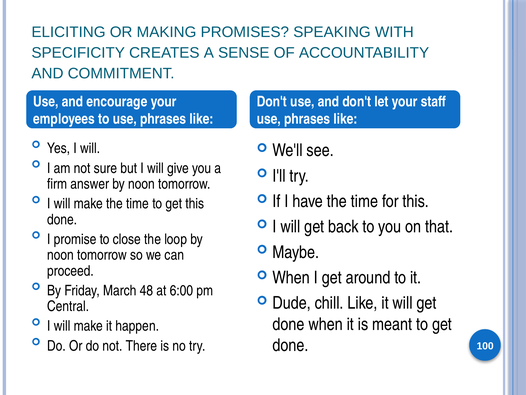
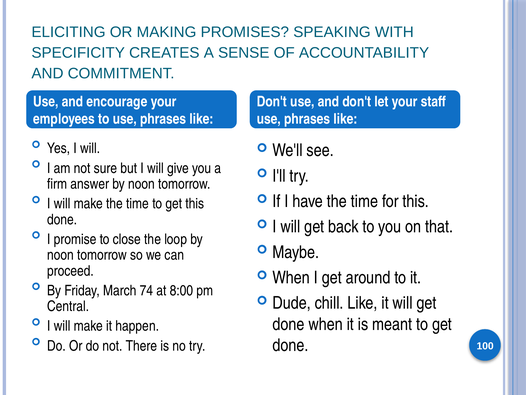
48: 48 -> 74 (146, 290)
6:00: 6:00 -> 8:00 (181, 290)
